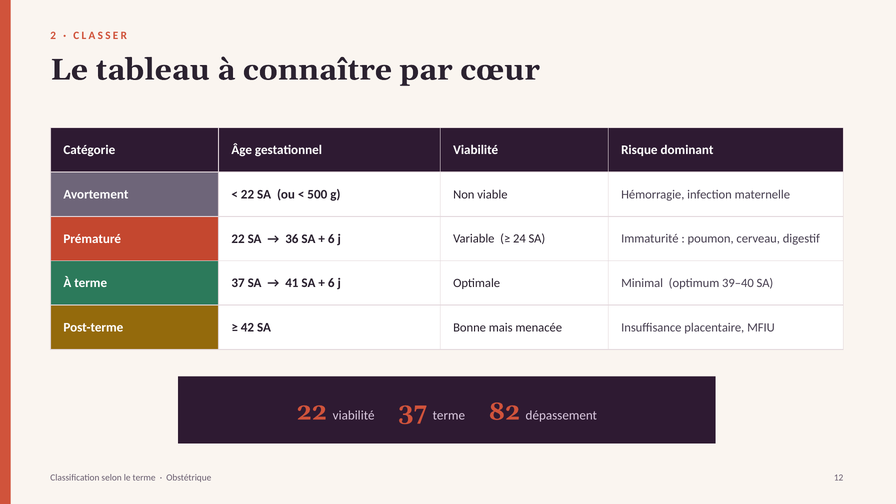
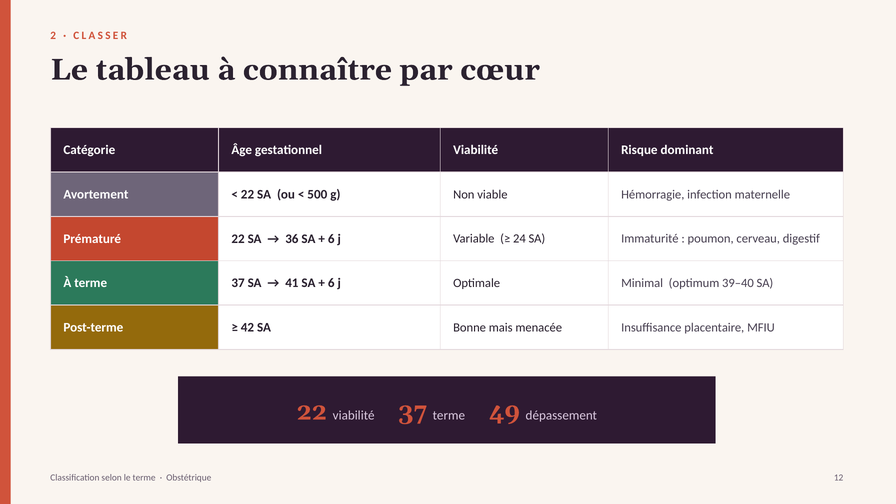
82: 82 -> 49 (504, 412)
